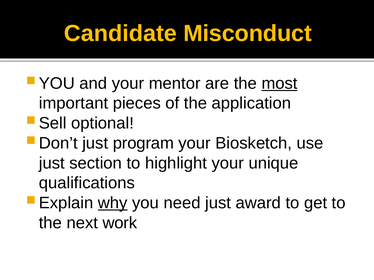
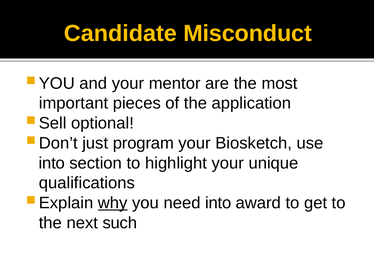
most underline: present -> none (280, 83)
just: just -> into (52, 163)
need just: just -> into (218, 203)
work: work -> such (120, 223)
